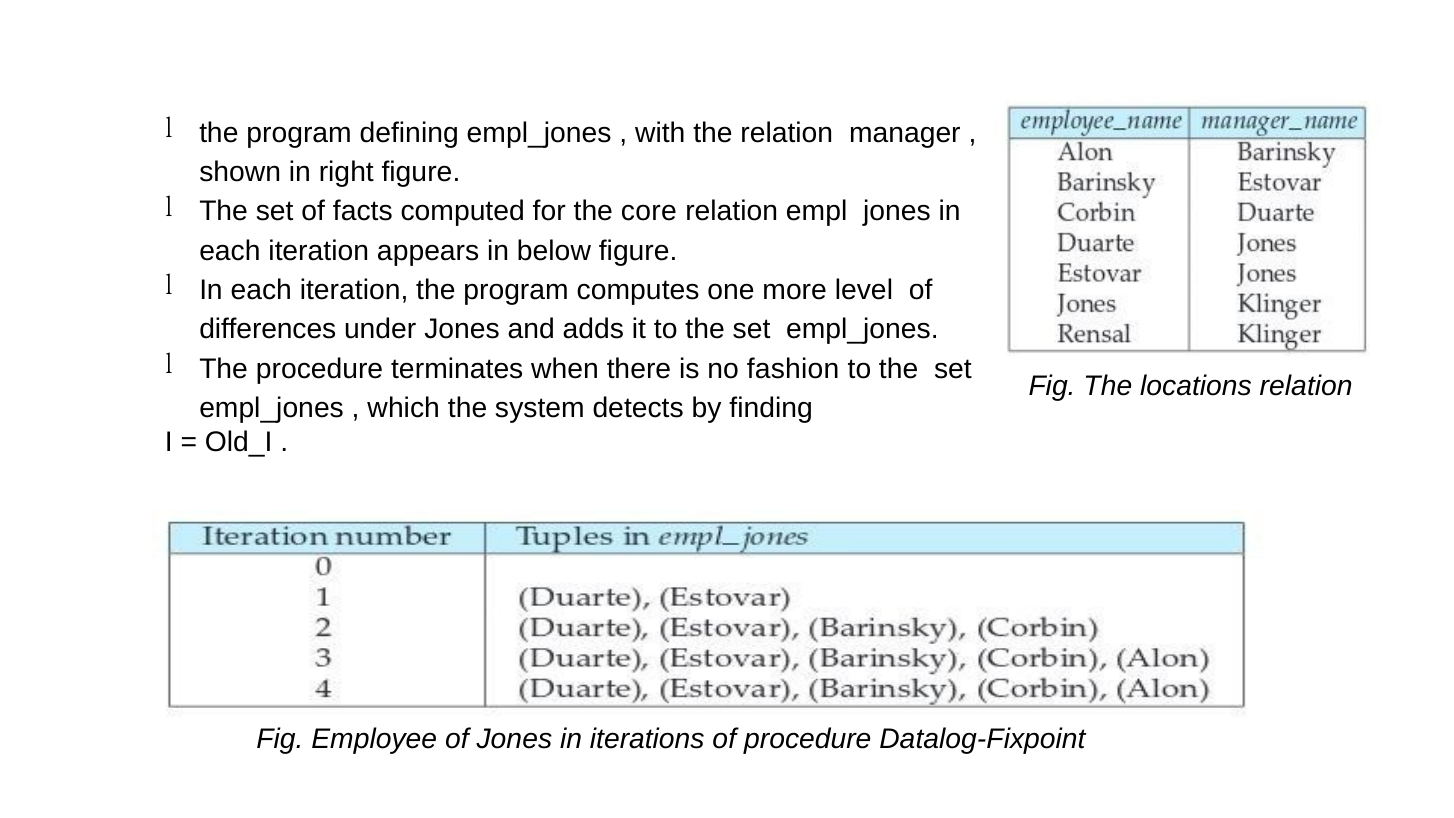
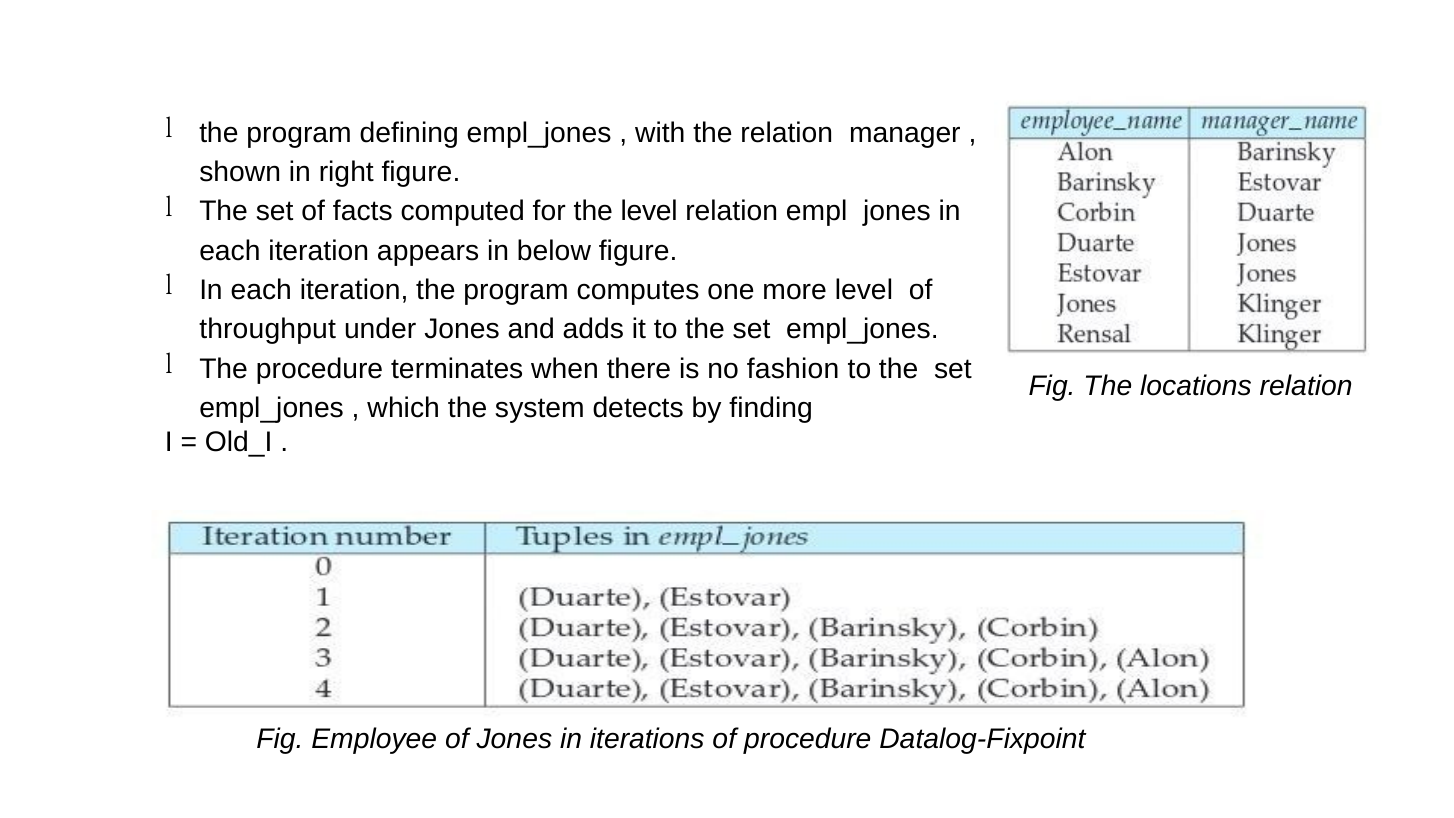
the core: core -> level (649, 211)
differences: differences -> throughput (268, 329)
